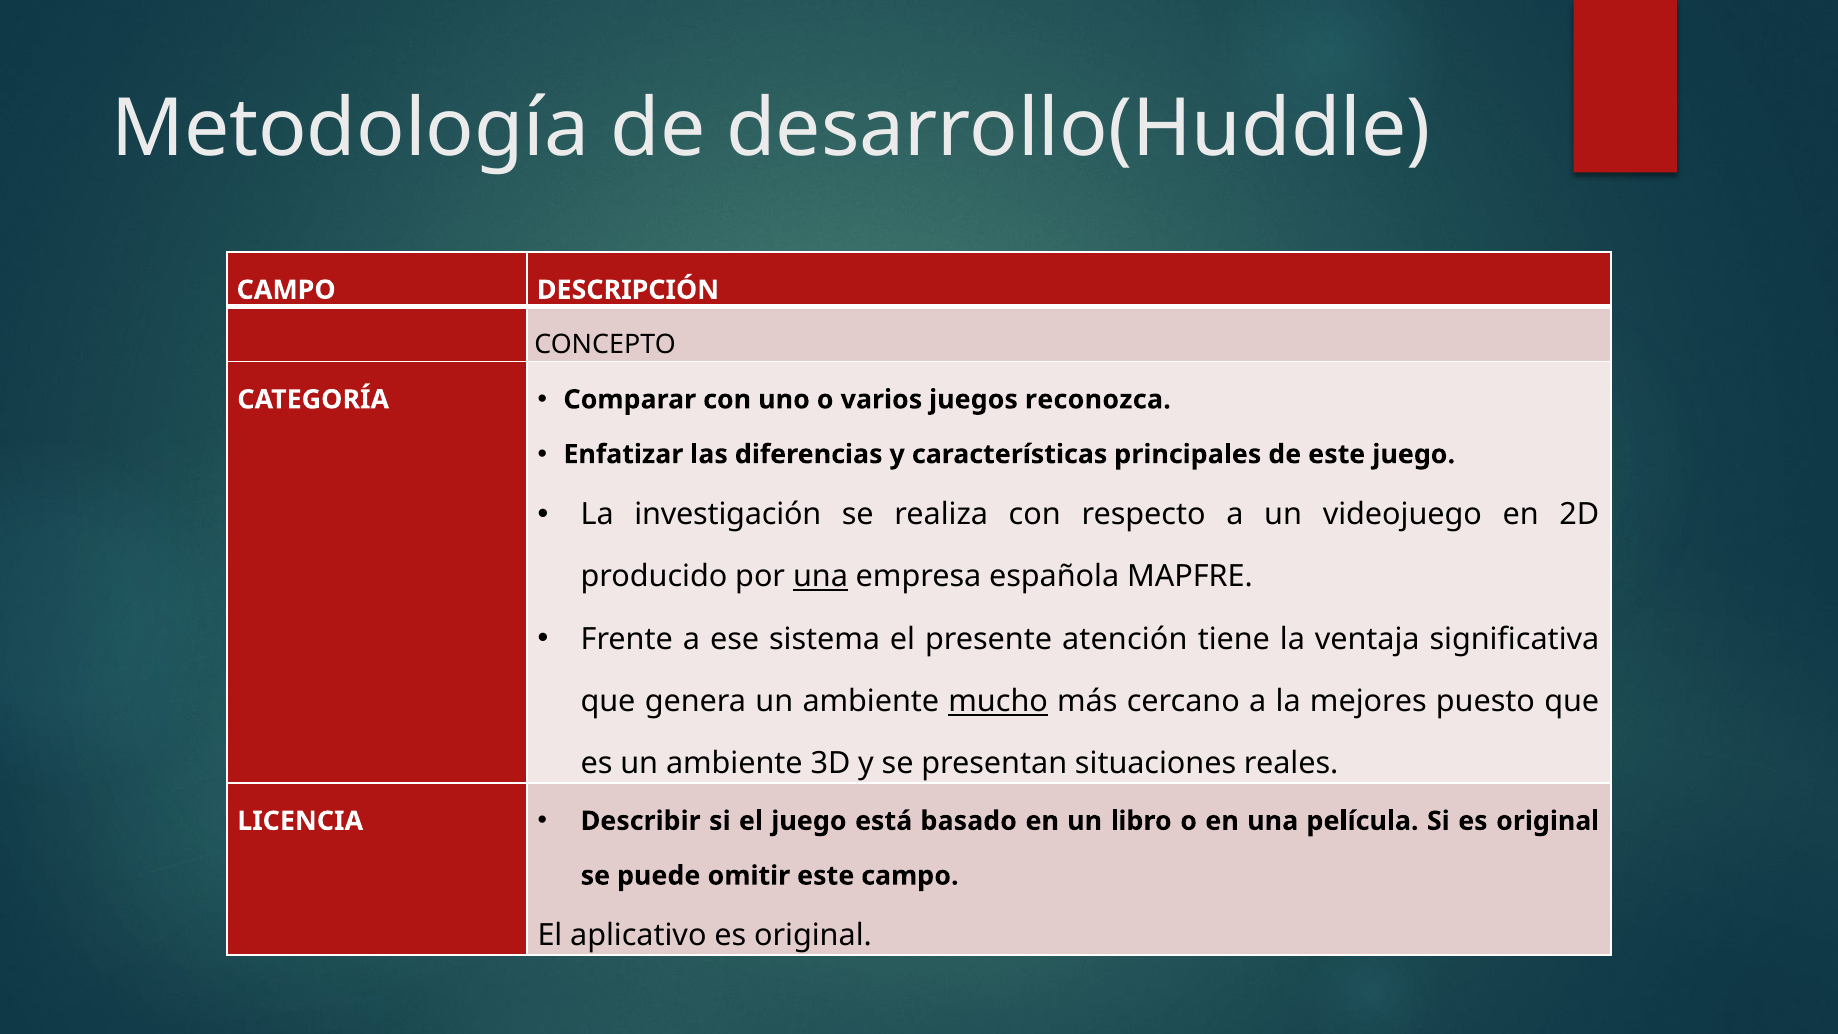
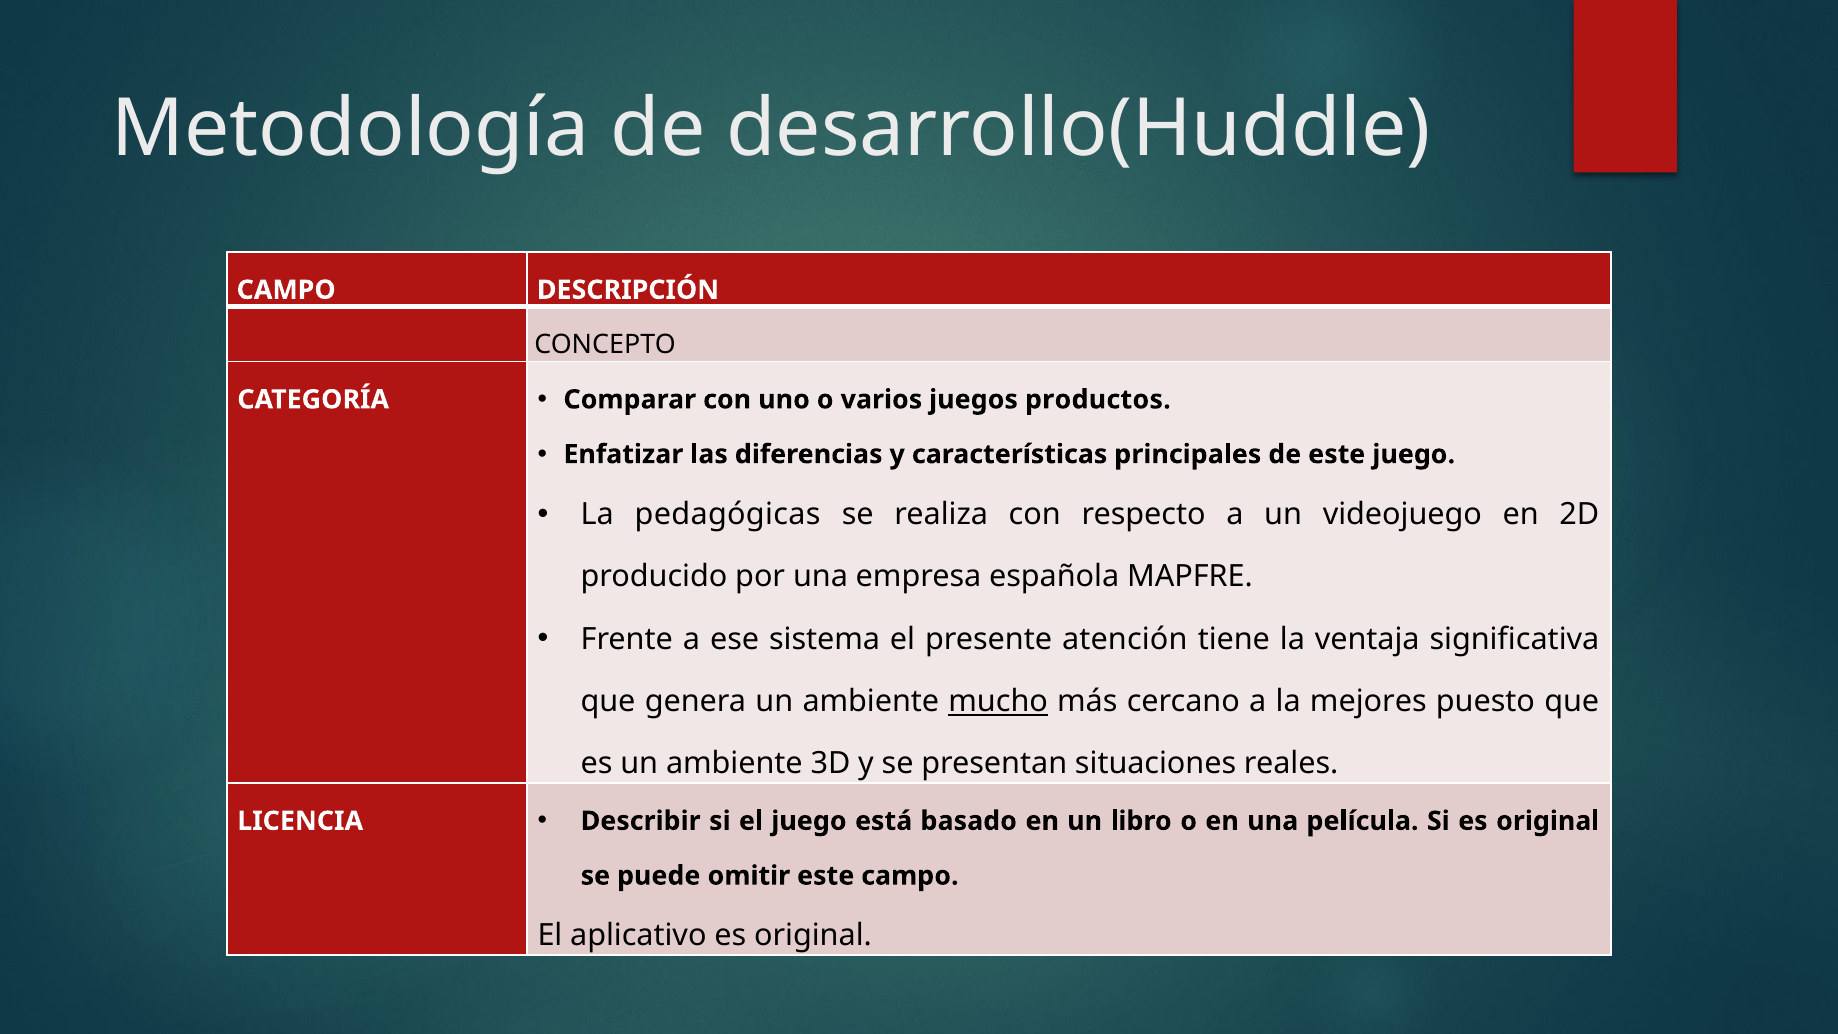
reconozca: reconozca -> productos (1098, 400)
investigación: investigación -> pedagógicas (728, 514)
una underline: present -> none (821, 577)
